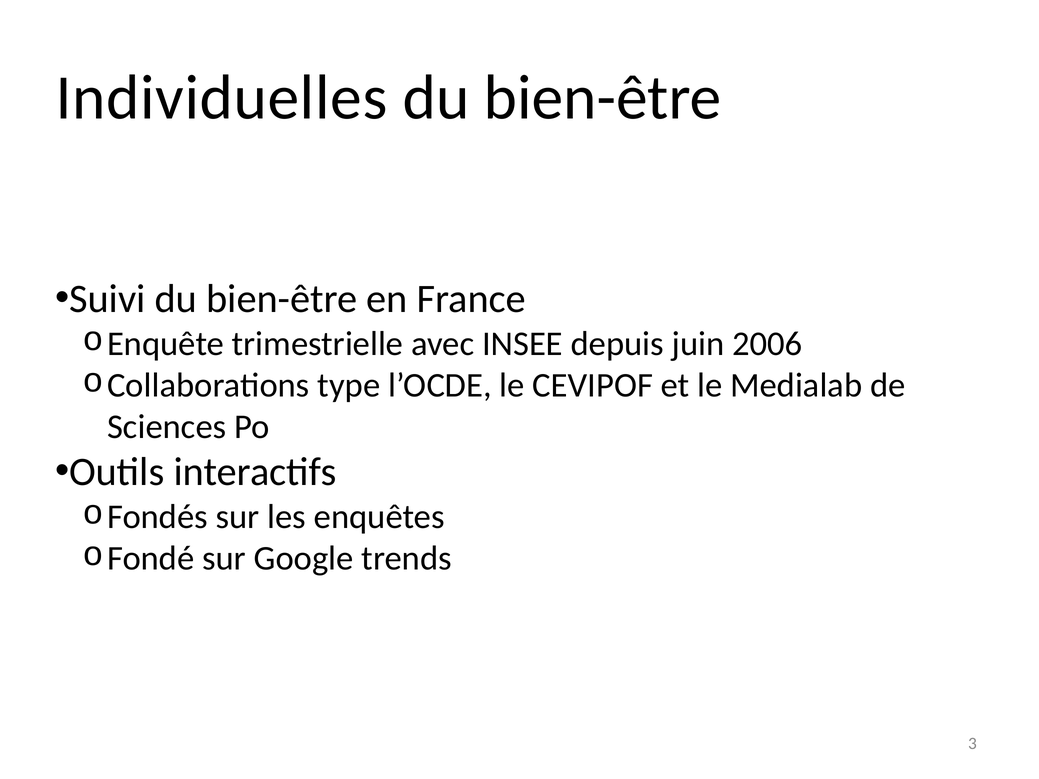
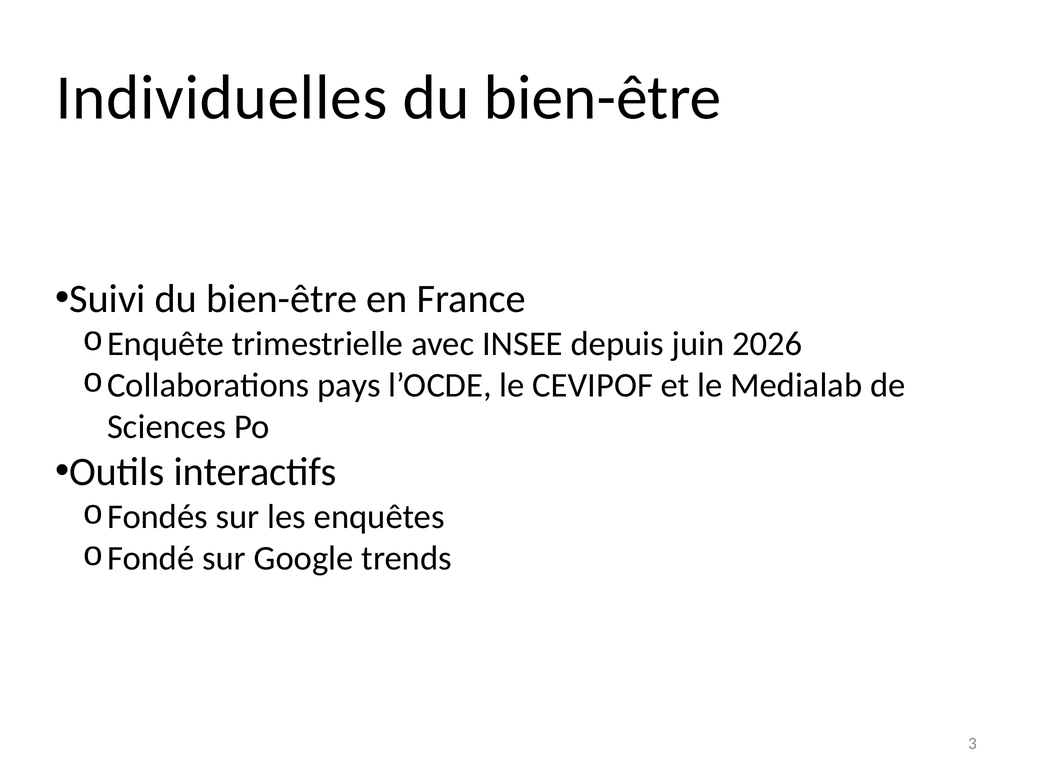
2006: 2006 -> 2026 (767, 344)
type: type -> pays (349, 385)
